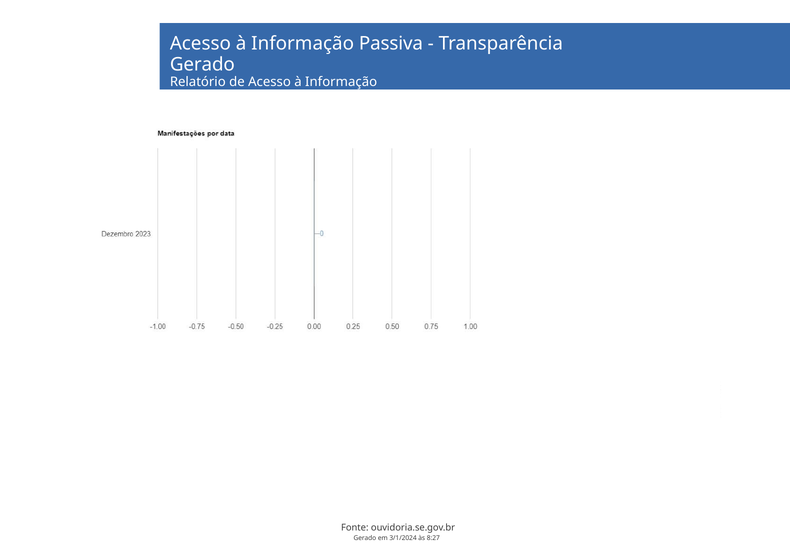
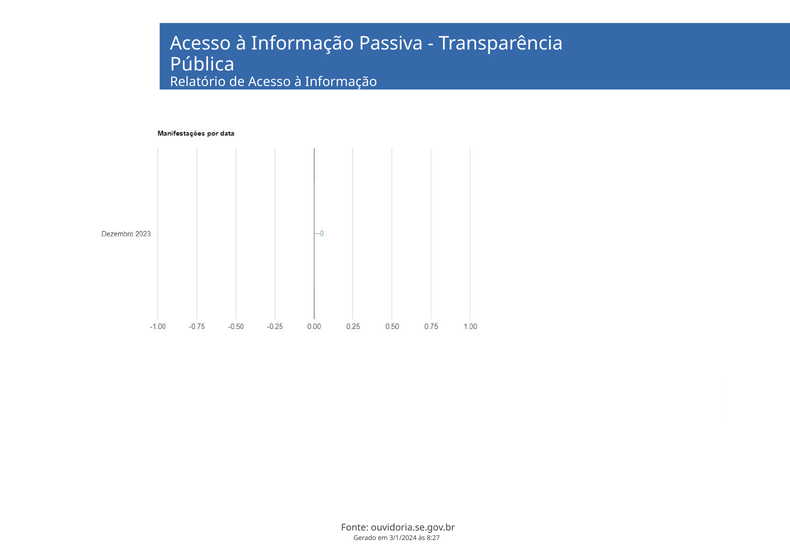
Gerado: Gerado -> Pública (202, 65)
